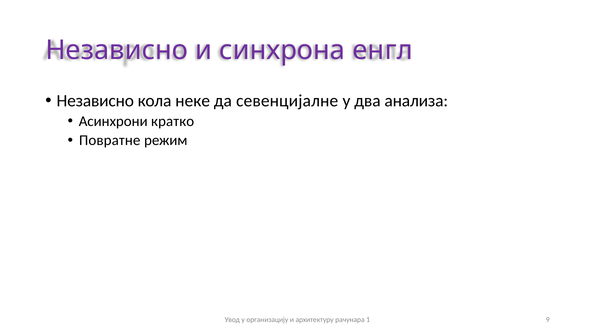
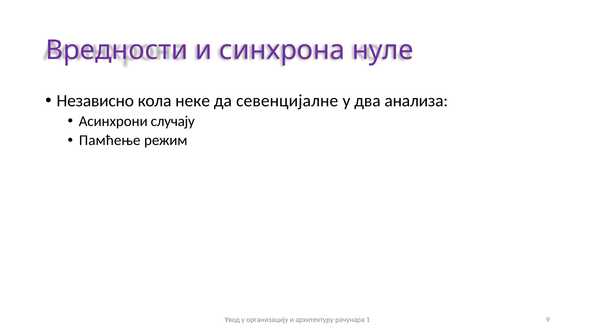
Независно: Независно -> Вредности (117, 50)
енгл: енгл -> нуле (383, 50)
кратко: кратко -> случају (173, 121)
Повратне: Повратне -> Памћење (110, 140)
